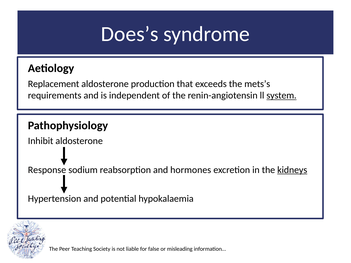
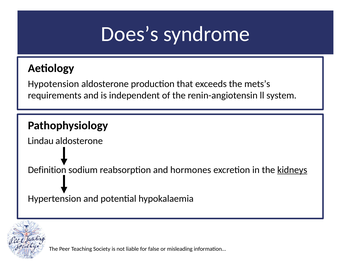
Replacement: Replacement -> Hypotension (53, 84)
system underline: present -> none (281, 96)
Inhibit: Inhibit -> Lindau (41, 141)
Response: Response -> Definition (47, 170)
